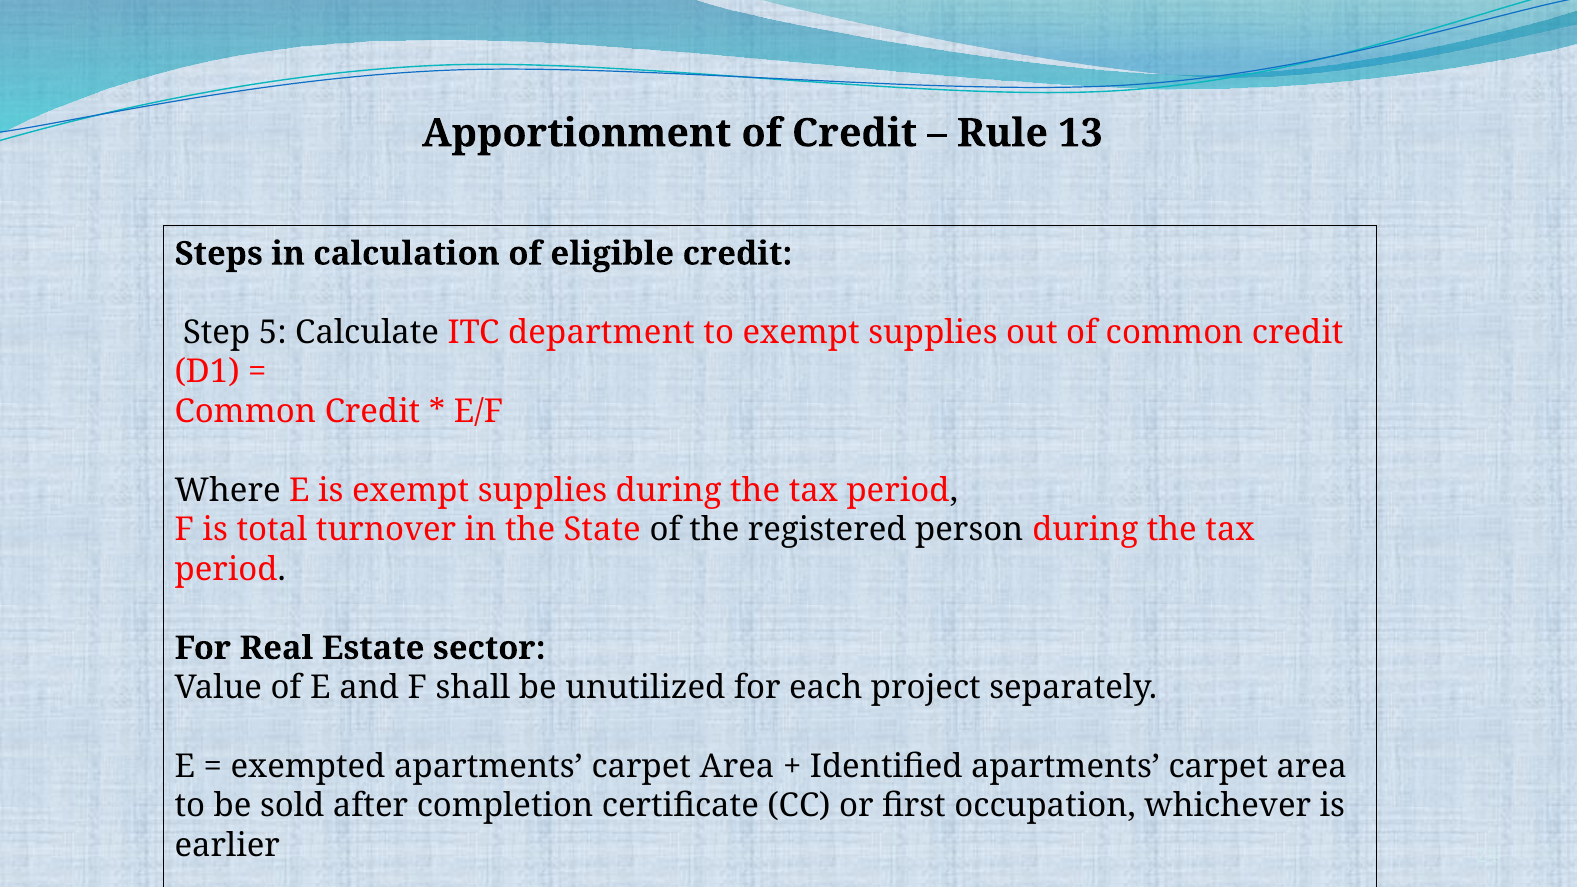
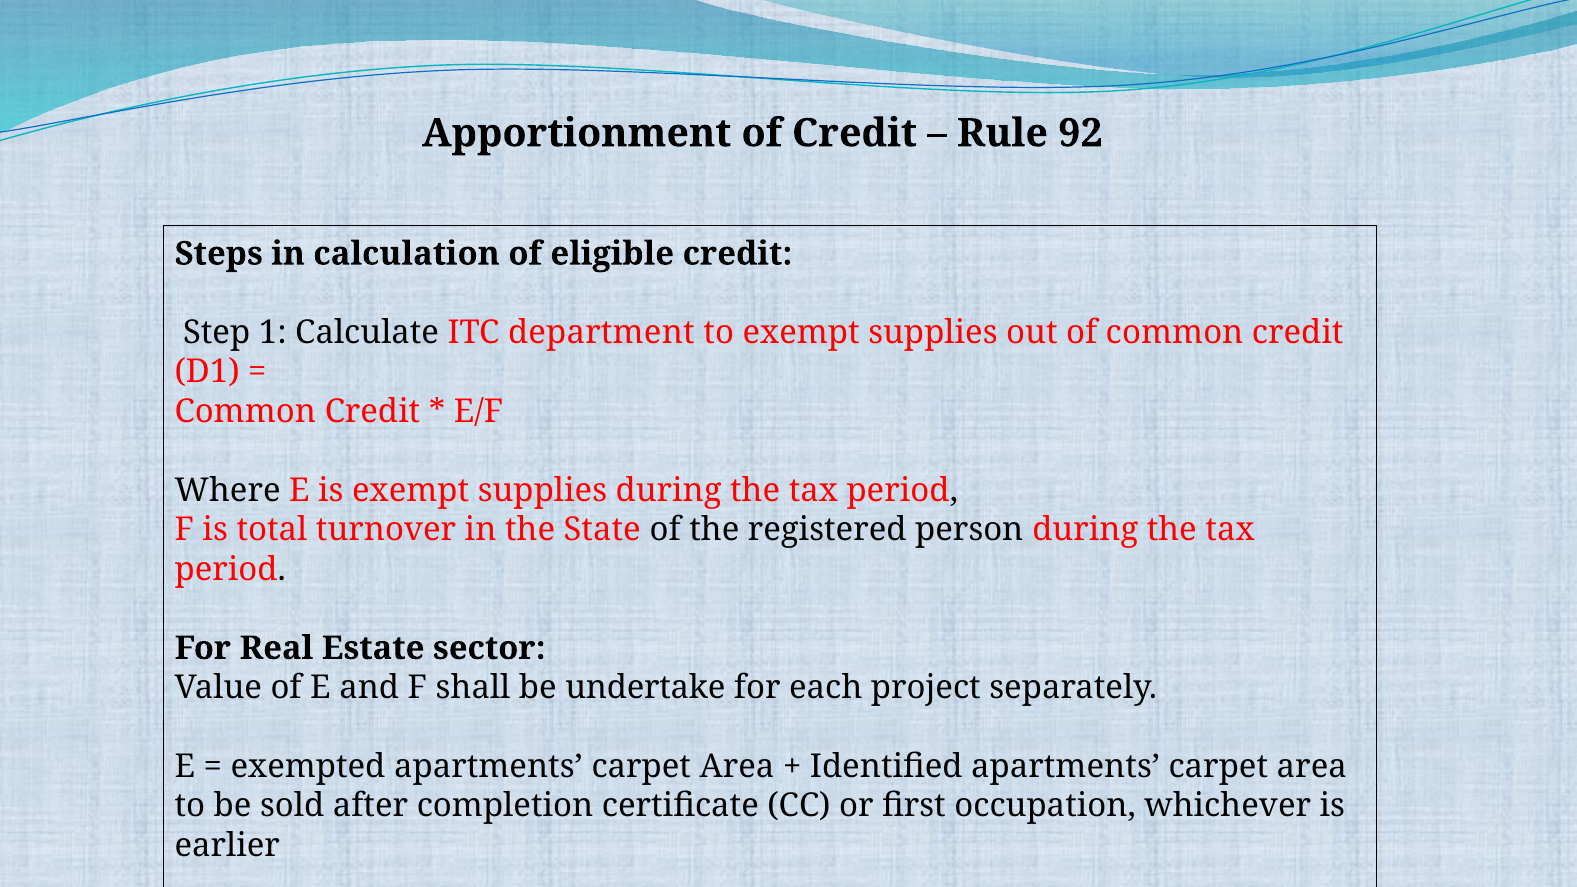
13: 13 -> 92 (1080, 133)
5: 5 -> 1 (273, 333)
unutilized: unutilized -> undertake (645, 688)
